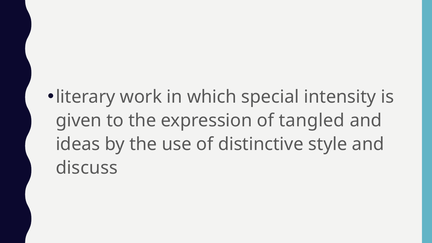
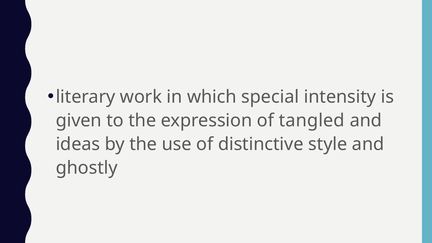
discuss: discuss -> ghostly (87, 168)
